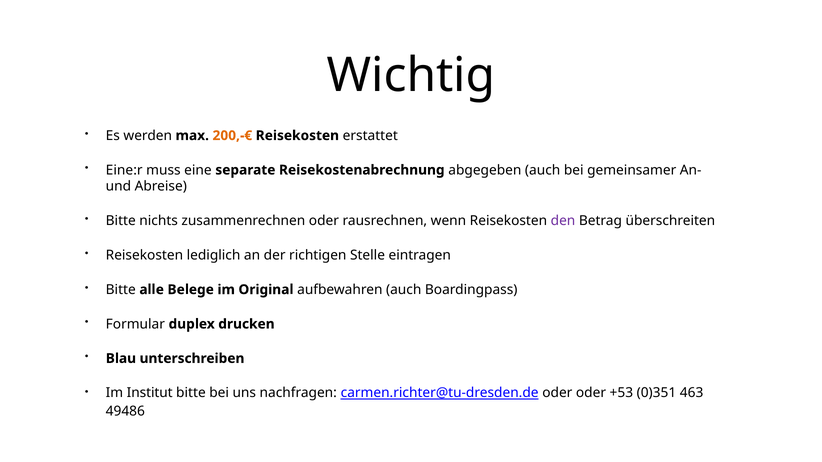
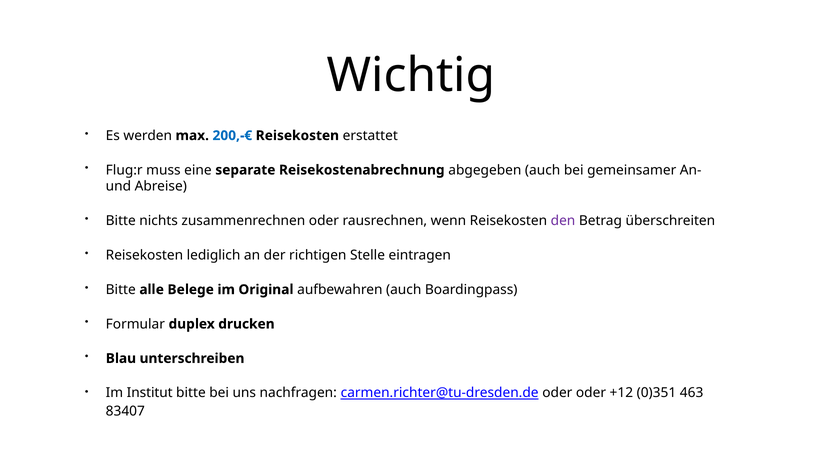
200,-€ colour: orange -> blue (232, 136)
Eine:r: Eine:r -> Flug:r (124, 170)
+53: +53 -> +12 (621, 393)
49486: 49486 -> 83407 (125, 412)
